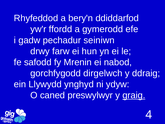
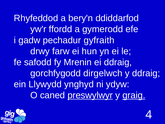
seiniwn: seiniwn -> gyfraith (99, 40)
ei nabod: nabod -> ddraig (118, 62)
preswylwyr underline: none -> present (90, 95)
